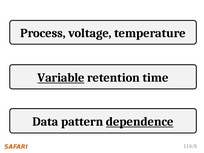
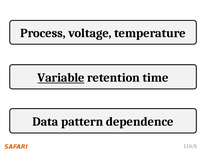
dependence underline: present -> none (140, 122)
